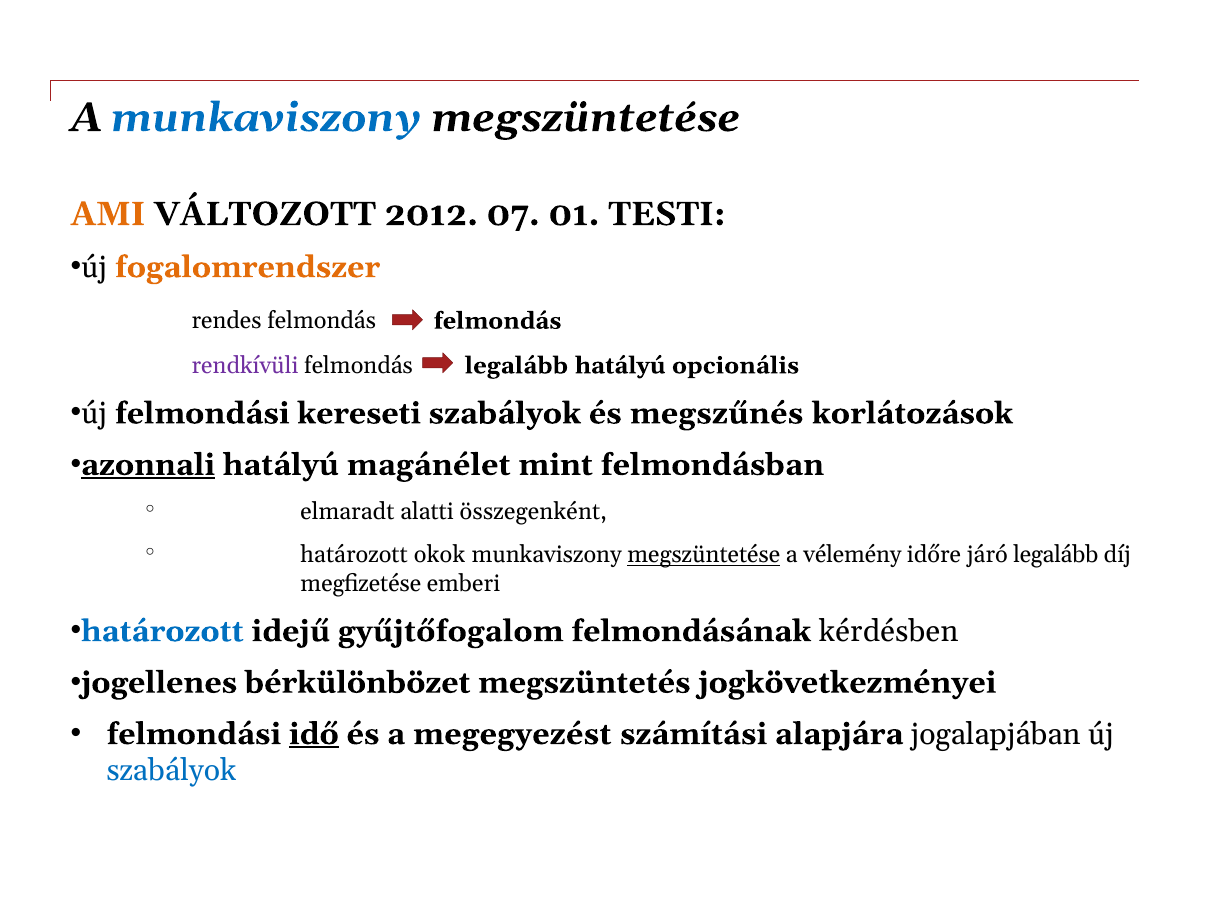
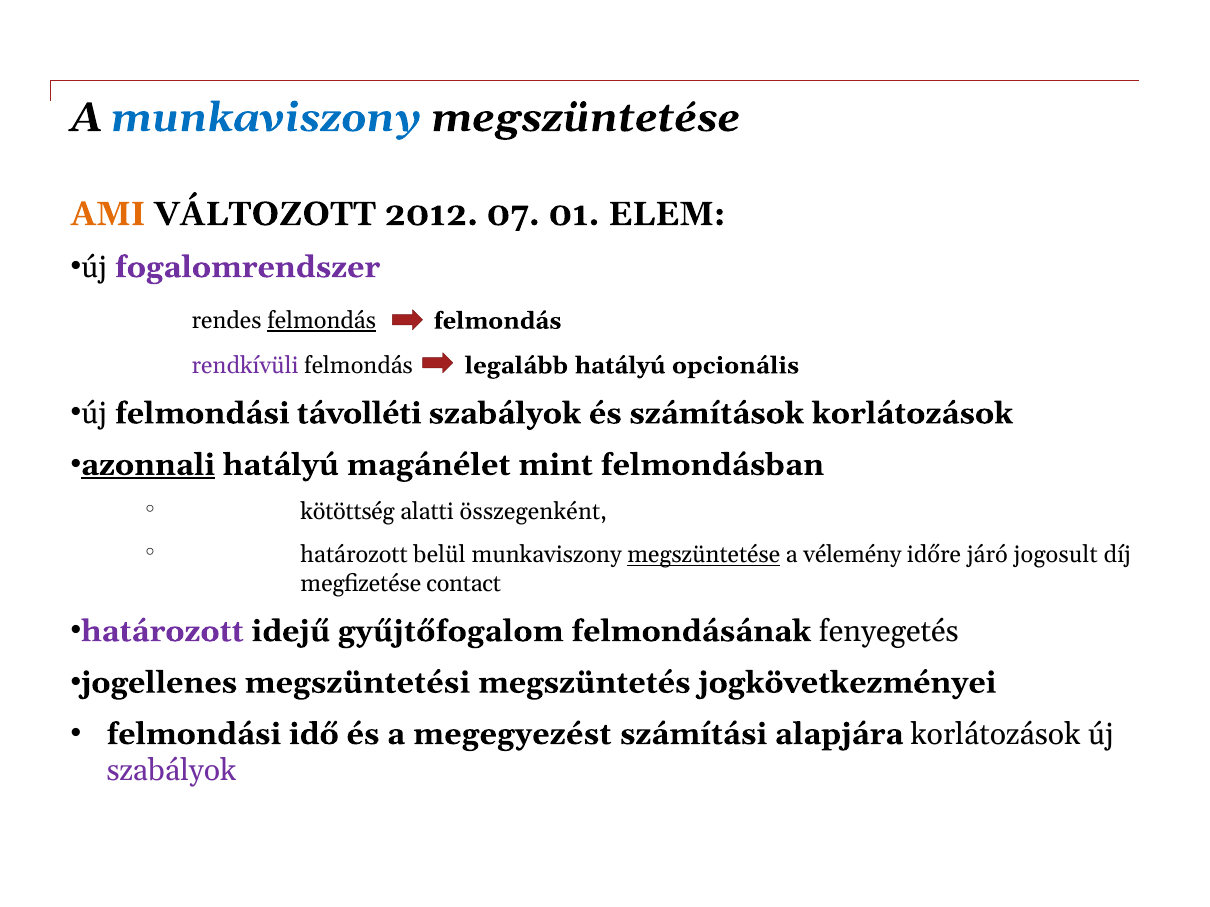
TESTI: TESTI -> ELEM (667, 214)
fogalomrendszer colour: orange -> purple (248, 267)
felmondás underline: none -> present (322, 321)
kereseti: kereseti -> távolléti (359, 414)
megszűnés: megszűnés -> számítások (717, 414)
elmaradt: elmaradt -> kötöttség (348, 512)
okok: okok -> belül (440, 555)
járó legalább: legalább -> jogosult (1056, 555)
emberi: emberi -> contact (464, 584)
határozott colour: blue -> purple (162, 632)
kérdésben: kérdésben -> fenyegetés (889, 632)
bérkülönbözet: bérkülönbözet -> megszüntetési (357, 683)
idő underline: present -> none (314, 735)
alapjára jogalapjában: jogalapjában -> korlátozások (995, 735)
szabályok colour: blue -> purple (171, 771)
